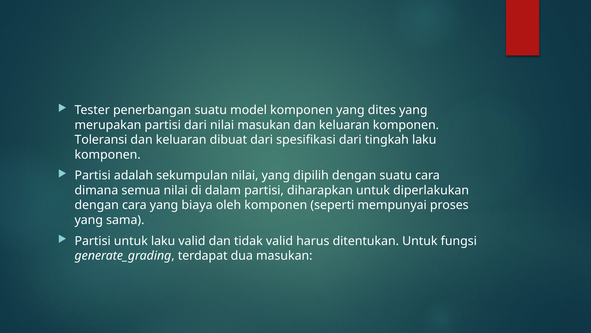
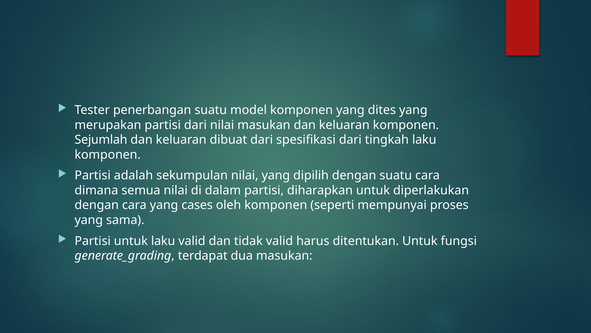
Toleransi: Toleransi -> Sejumlah (101, 140)
biaya: biaya -> cases (197, 205)
